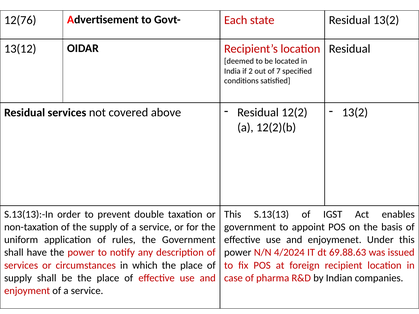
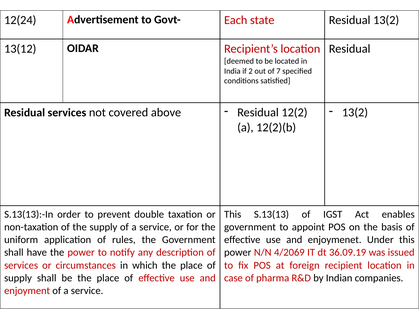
12(76: 12(76 -> 12(24 (20, 20)
4/2024: 4/2024 -> 4/2069 (289, 253)
69.88.63: 69.88.63 -> 36.09.19 (348, 253)
